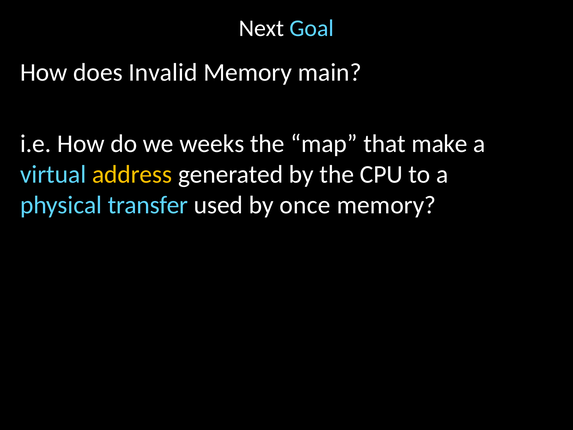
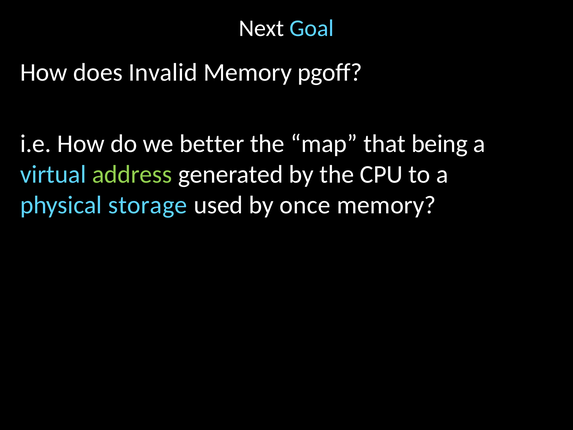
main: main -> pgoff (330, 72)
weeks: weeks -> better (212, 144)
make: make -> being (440, 144)
address colour: yellow -> light green (132, 174)
transfer: transfer -> storage (148, 205)
